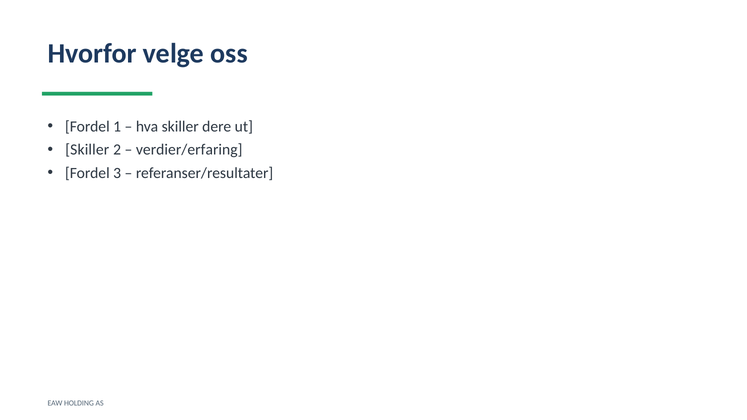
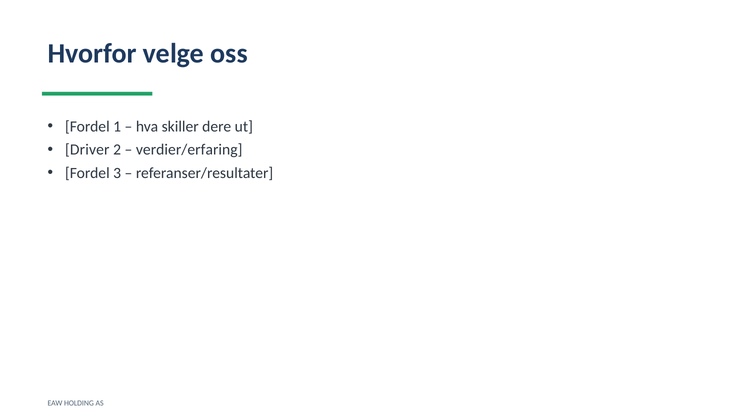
Skiller: Skiller -> Driver (87, 150)
